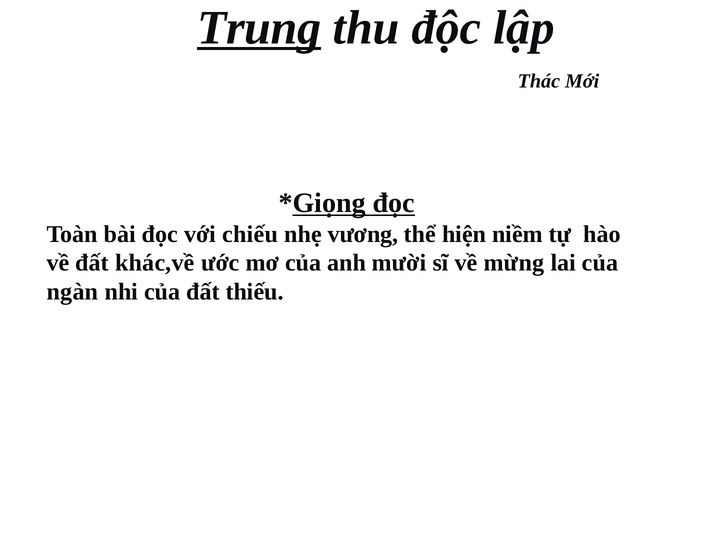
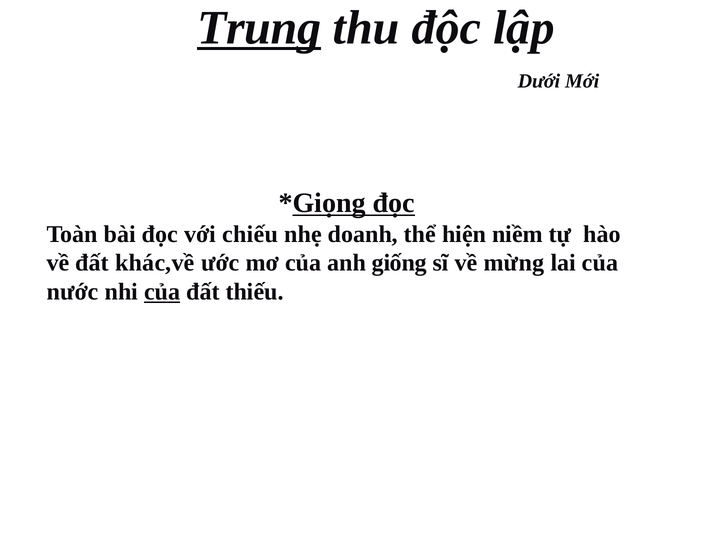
Thác: Thác -> Dưới (539, 81)
vương: vương -> doanh (363, 234)
mười: mười -> giống (399, 263)
ngàn: ngàn -> nước (73, 292)
của underline: none -> present (162, 292)
